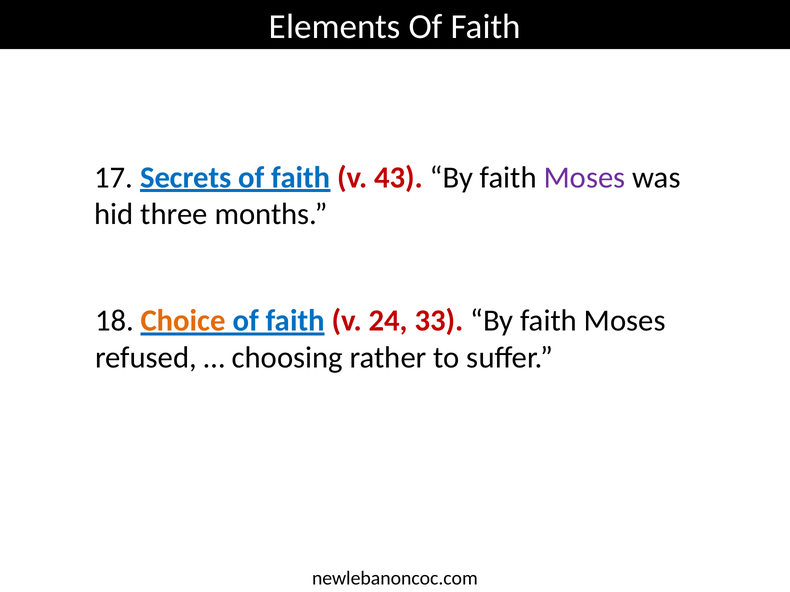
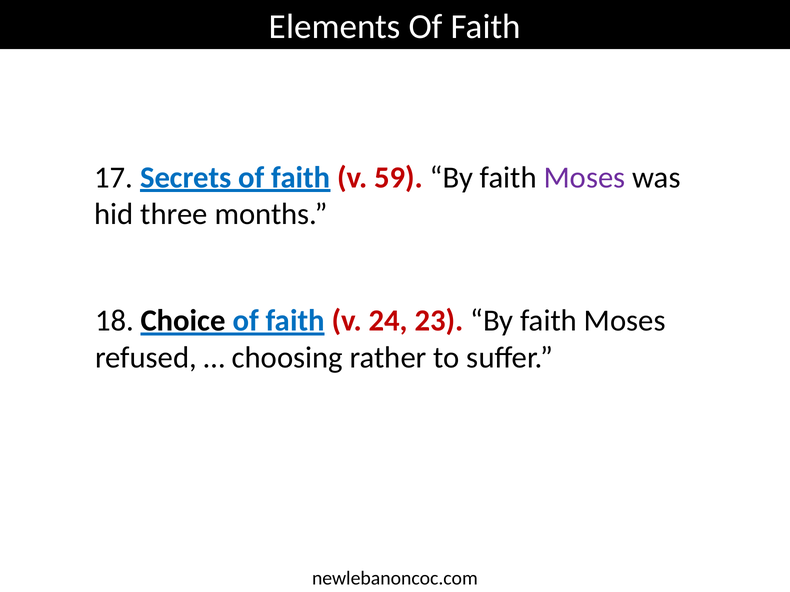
43: 43 -> 59 (399, 178)
Choice colour: orange -> black (183, 321)
33: 33 -> 23 (439, 321)
